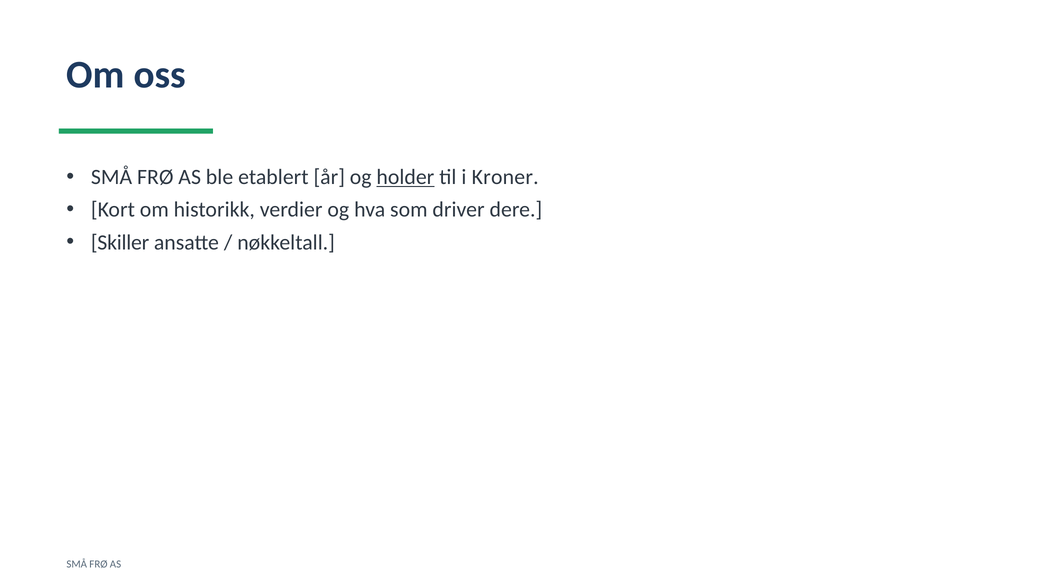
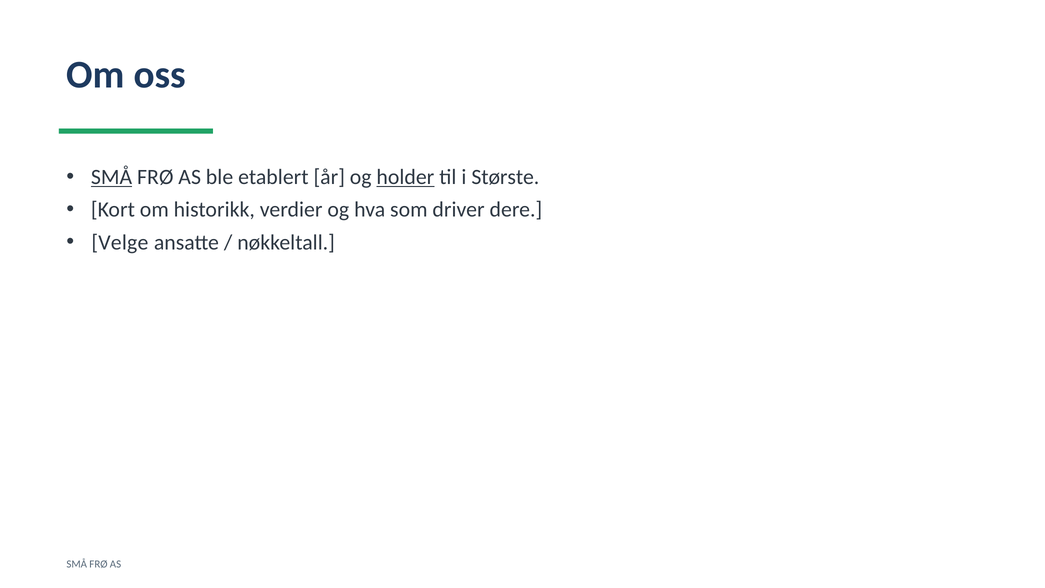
SMÅ underline: none -> present (112, 177)
Kroner: Kroner -> Største (505, 177)
Skiller: Skiller -> Velge (120, 242)
